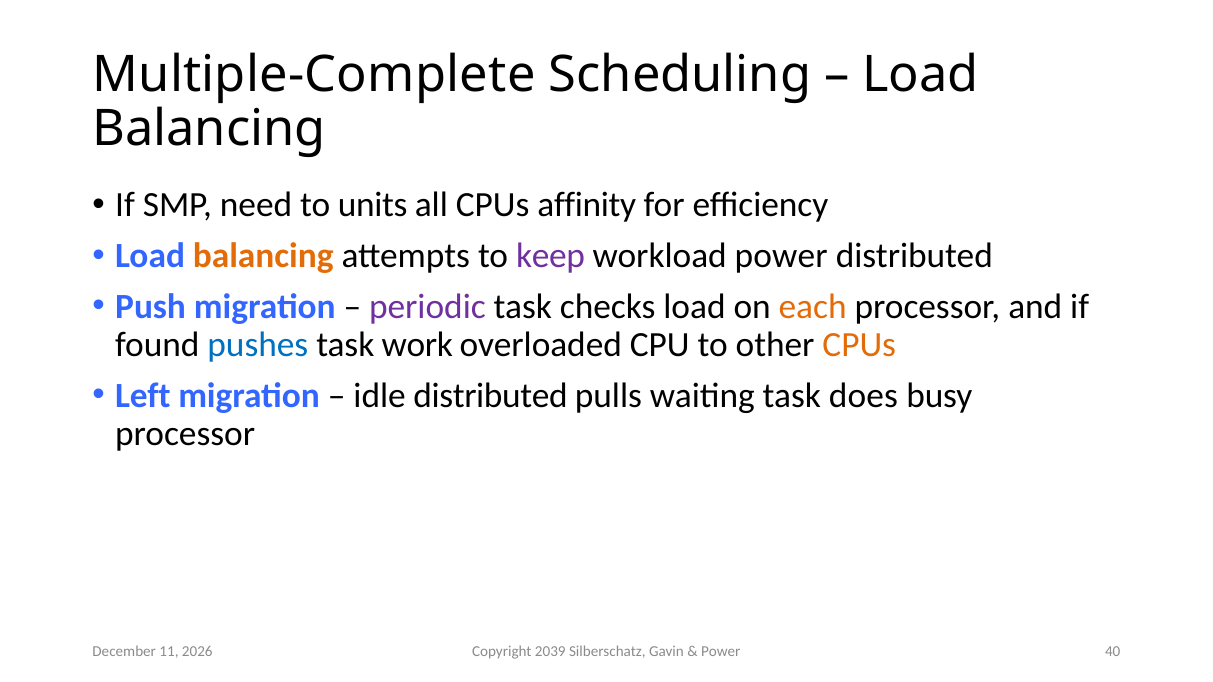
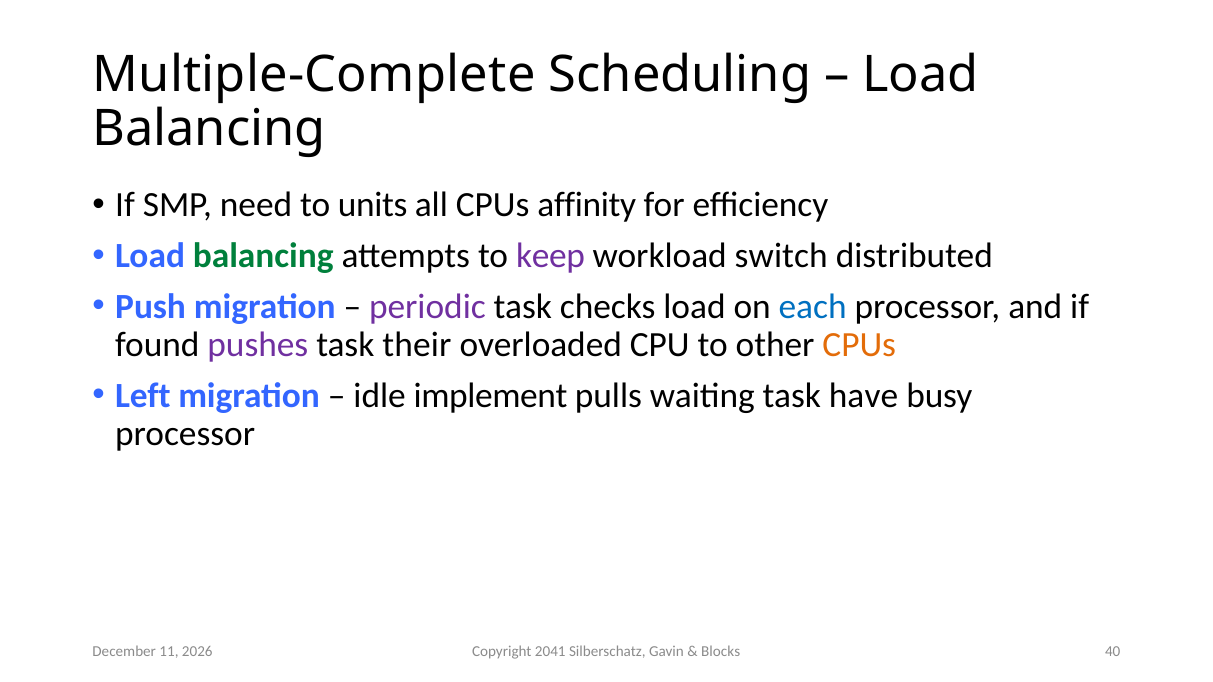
balancing colour: orange -> green (263, 256)
workload power: power -> switch (781, 256)
each colour: orange -> blue (813, 307)
pushes colour: blue -> purple (258, 345)
work: work -> their (417, 345)
idle distributed: distributed -> implement (491, 396)
does: does -> have (863, 396)
2039: 2039 -> 2041 (550, 651)
Power: Power -> Blocks (721, 651)
